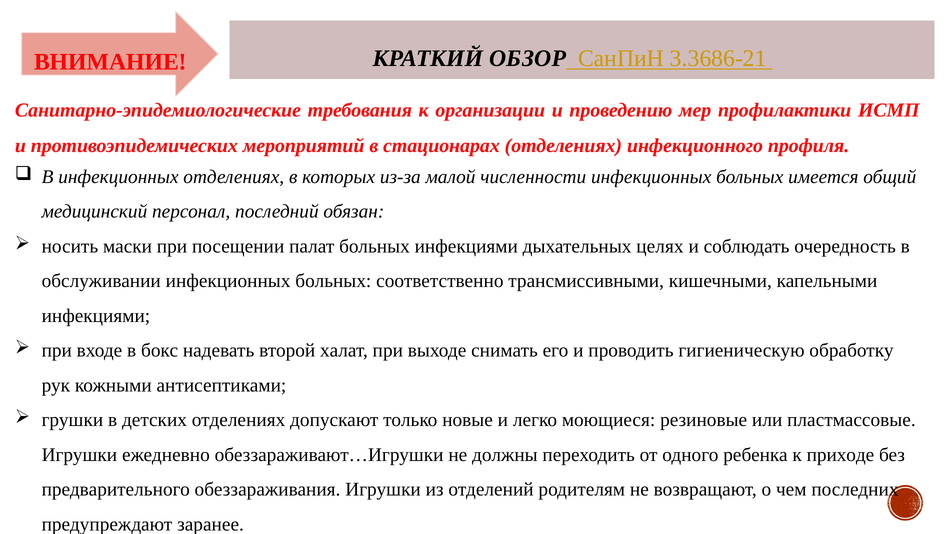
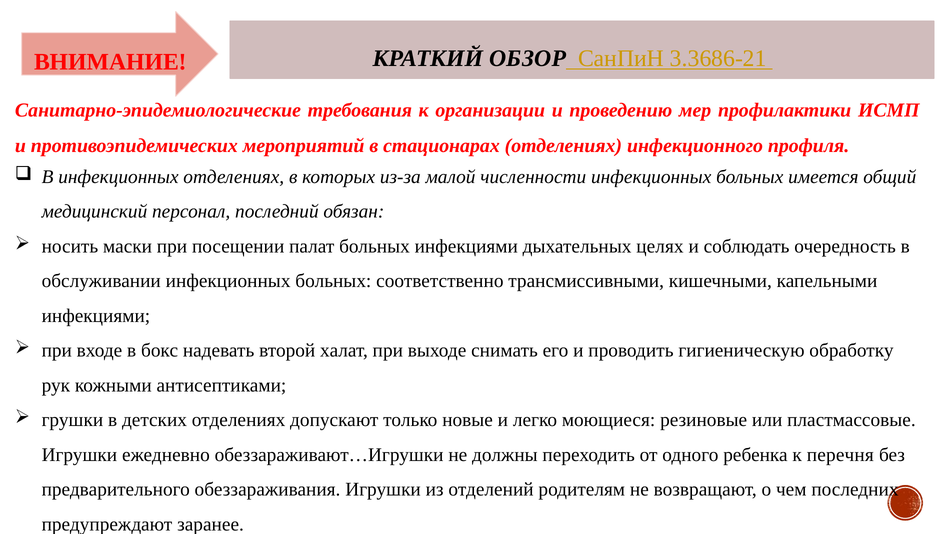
приходе: приходе -> перечня (840, 455)
